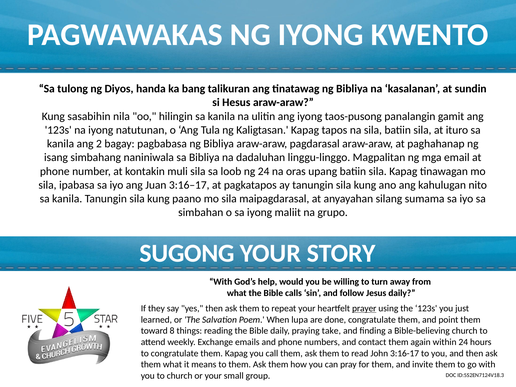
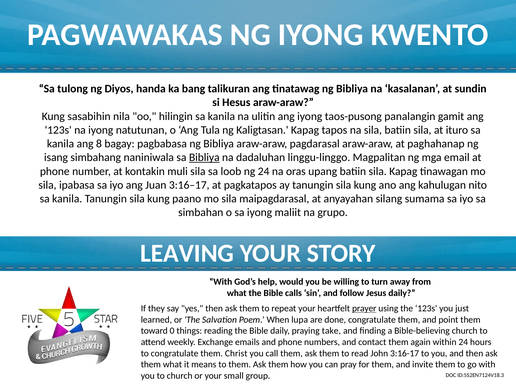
2: 2 -> 8 (99, 144)
Bibliya underline: none -> present (204, 157)
SUGONG: SUGONG -> LEAVING (187, 253)
8: 8 -> 0 (172, 331)
them Kapag: Kapag -> Christ (236, 353)
